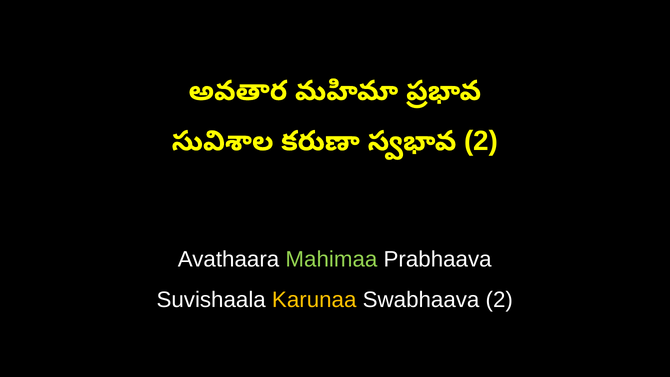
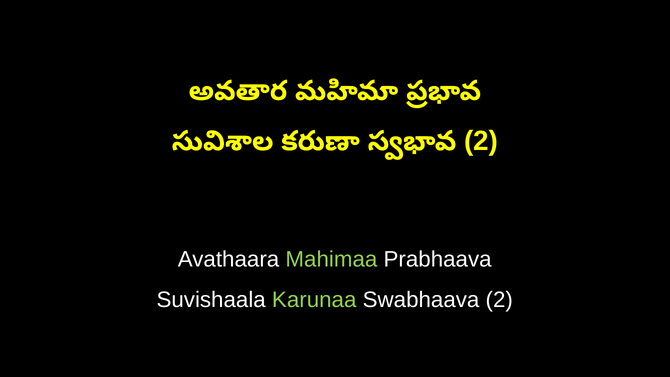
Karunaa colour: yellow -> light green (314, 300)
